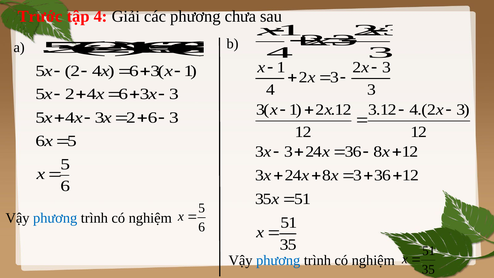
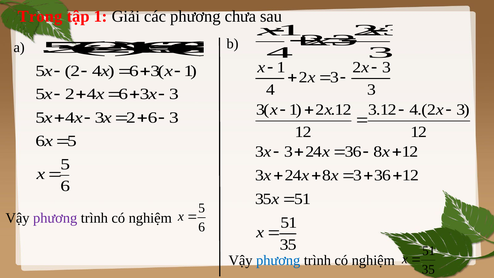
Trước: Trước -> Trong (40, 16)
tập 4: 4 -> 1 (101, 16)
phương colour: blue -> purple (55, 218)
